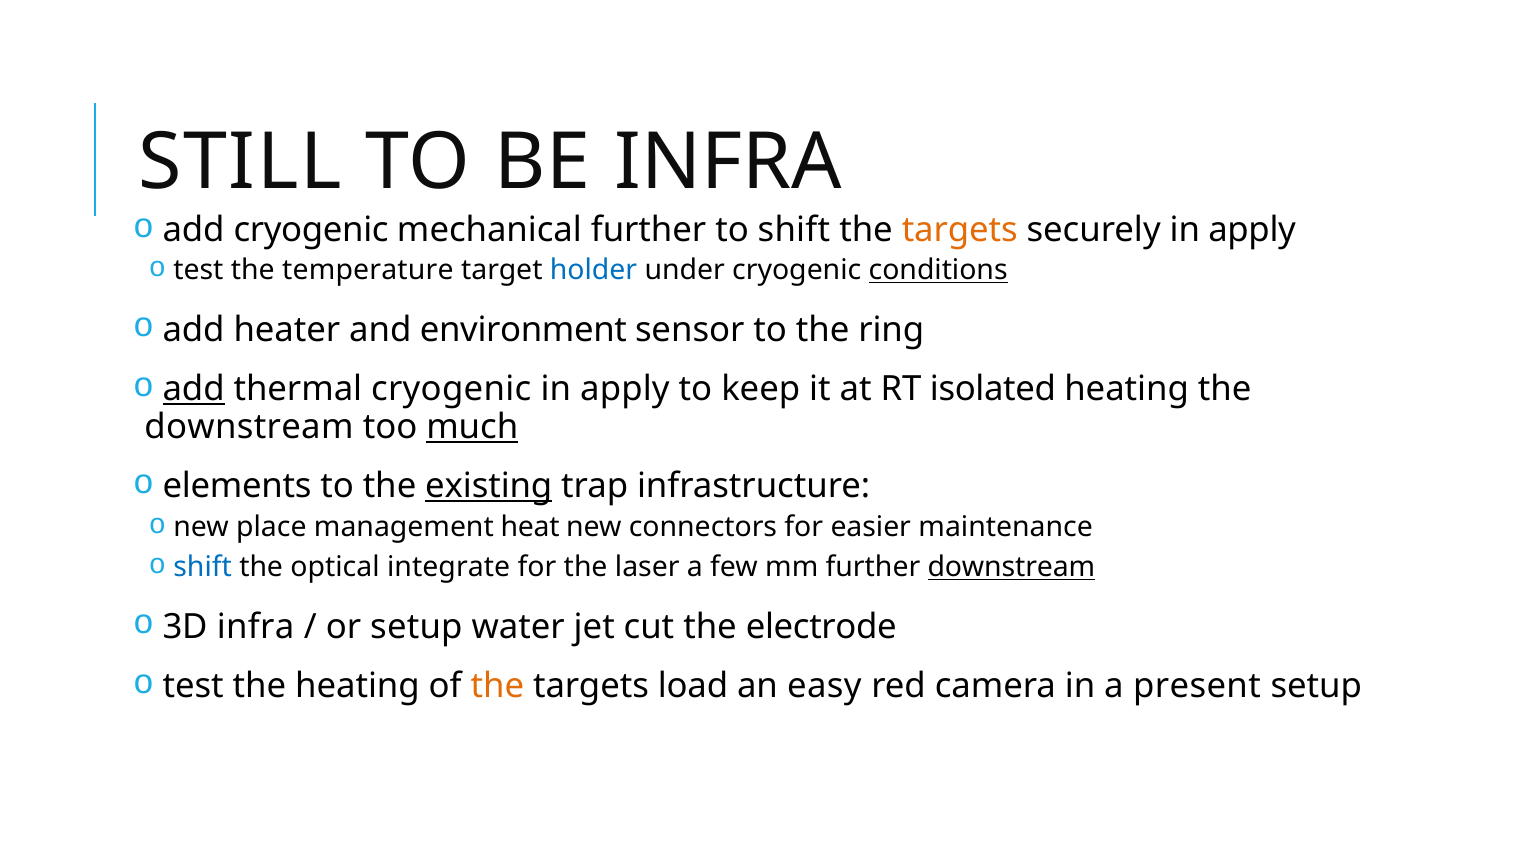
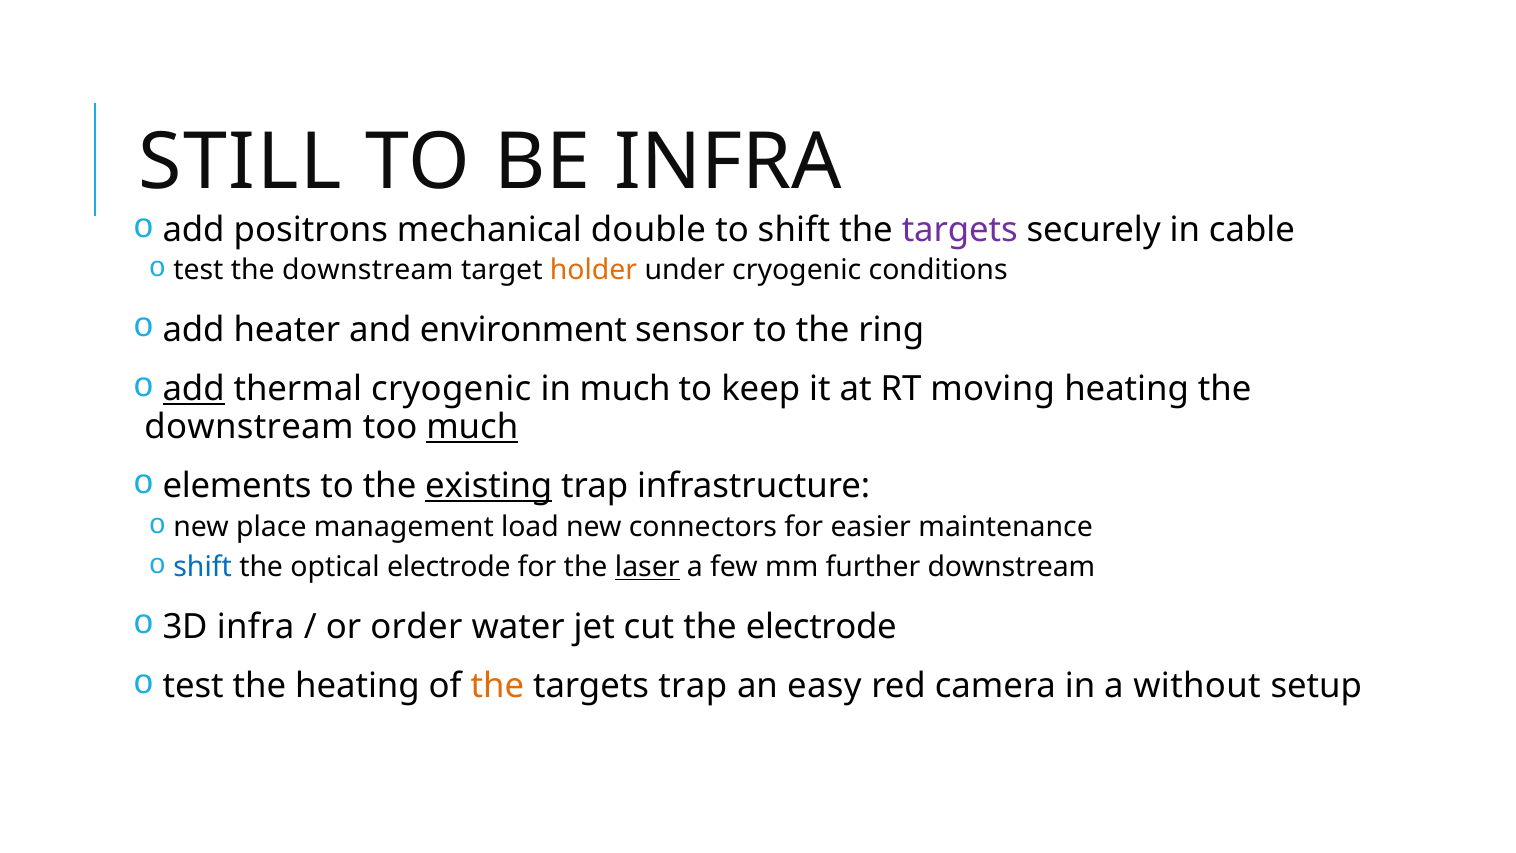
add cryogenic: cryogenic -> positrons (311, 230)
mechanical further: further -> double (648, 230)
targets colour: orange -> purple (960, 230)
securely in apply: apply -> cable (1252, 230)
test the temperature: temperature -> downstream (368, 270)
holder colour: blue -> orange (594, 270)
conditions underline: present -> none (938, 270)
apply: apply -> much (625, 389)
isolated: isolated -> moving (993, 389)
heat: heat -> load (530, 527)
optical integrate: integrate -> electrode (449, 567)
laser underline: none -> present (647, 567)
downstream underline: present -> none (1011, 567)
or setup: setup -> order (416, 626)
targets load: load -> trap (693, 686)
present: present -> without (1197, 686)
